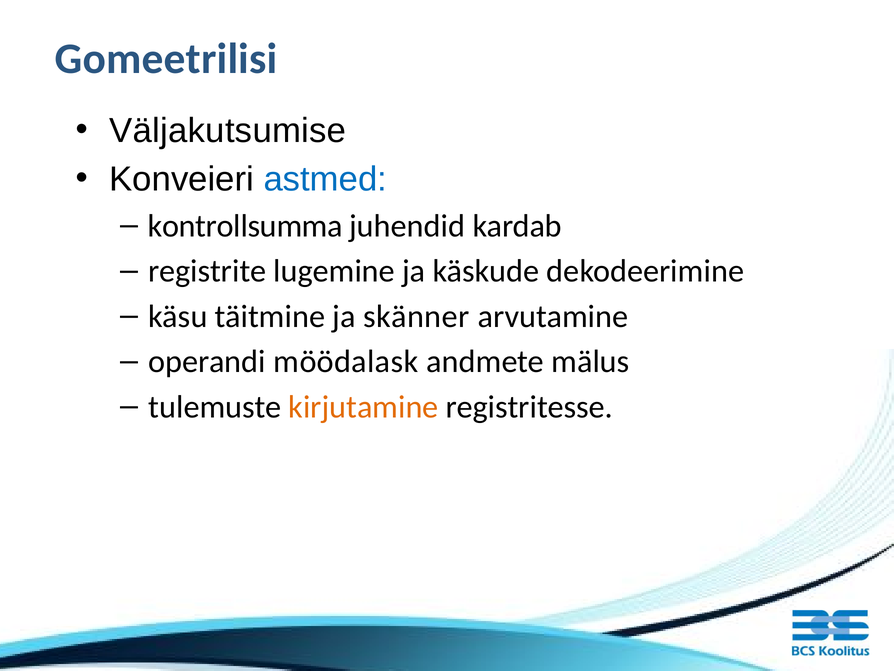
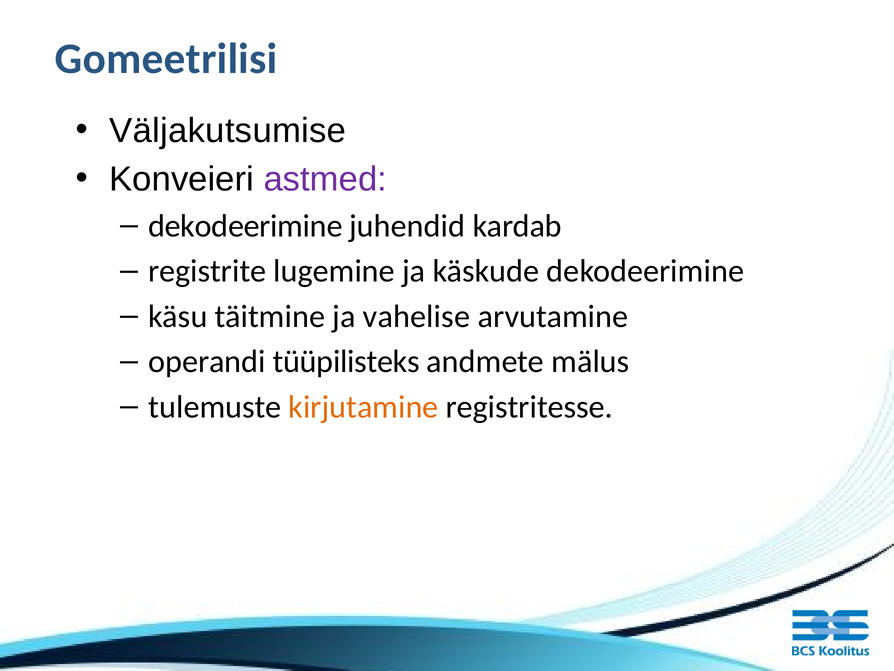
astmed colour: blue -> purple (325, 179)
kontrollsumma: kontrollsumma -> dekodeerimine (245, 226)
skänner: skänner -> vahelise (416, 316)
möödalask: möödalask -> tüüpilisteks (346, 362)
